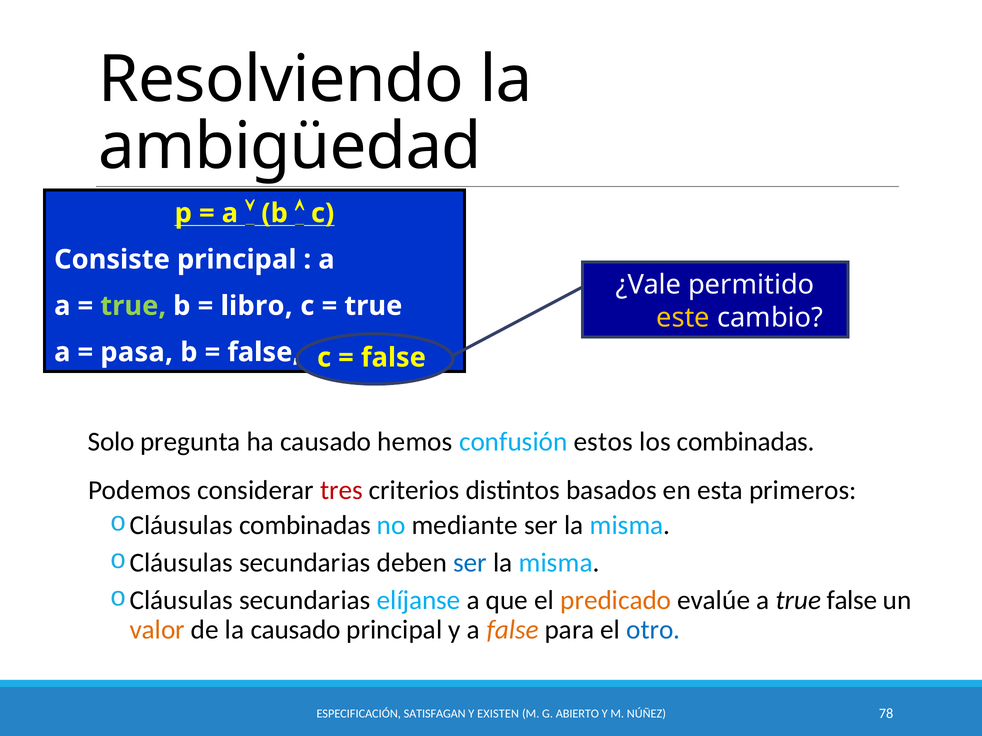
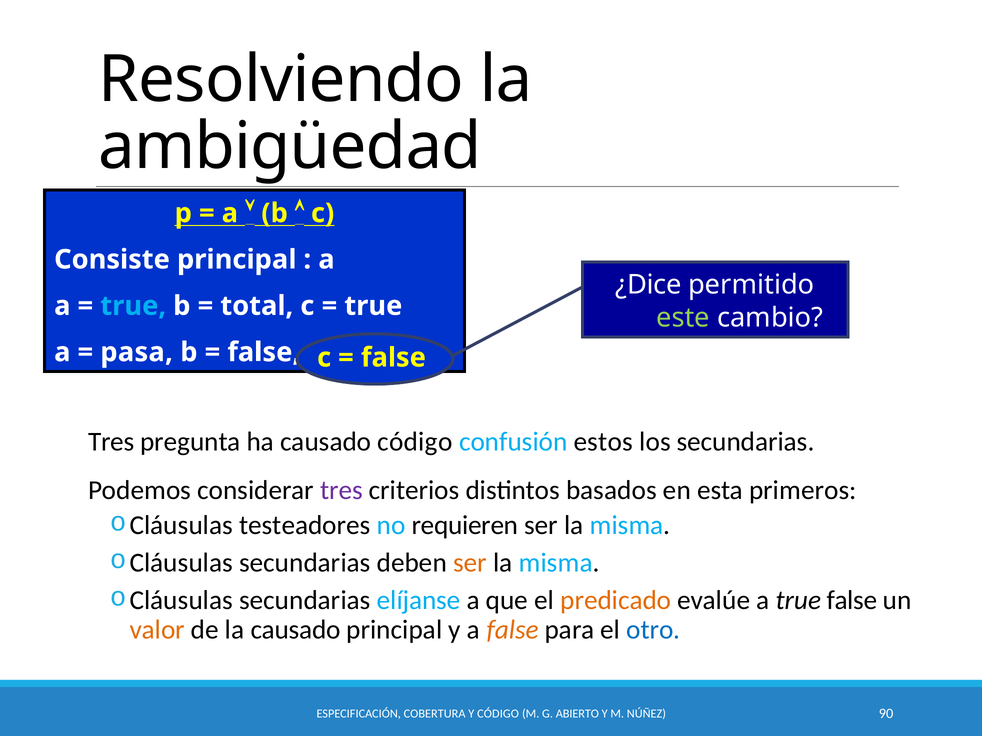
¿Vale: ¿Vale -> ¿Dice (649, 285)
true colour: light green -> light blue (133, 306)
libro: libro -> total (257, 306)
este colour: yellow -> light green (683, 318)
Solo: Solo -> Tres (111, 442)
causado hemos: hemos -> código (415, 442)
los combinadas: combinadas -> secundarias (746, 442)
tres colour: red -> purple (341, 490)
combinadas: combinadas -> testeadores (305, 525)
mediante: mediante -> requieren (465, 525)
ser colour: blue -> orange (470, 563)
SATISFAGAN: SATISFAGAN -> COBERTURA (435, 714)
Y EXISTEN: EXISTEN -> CÓDIGO (498, 714)
78: 78 -> 90 (886, 714)
